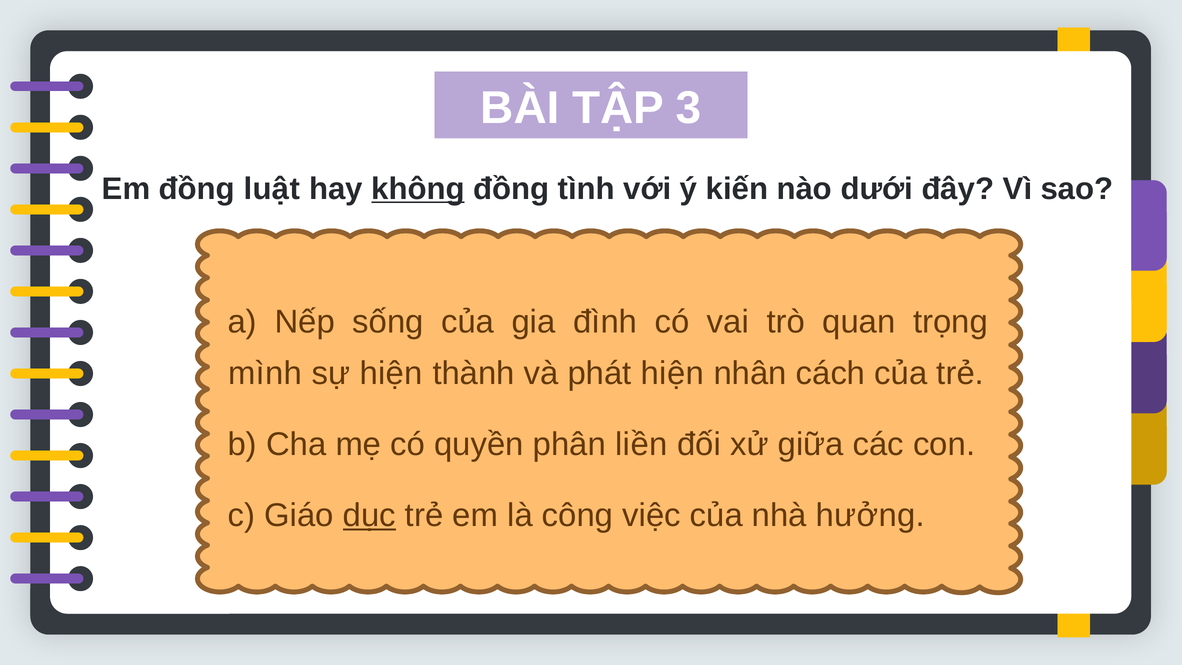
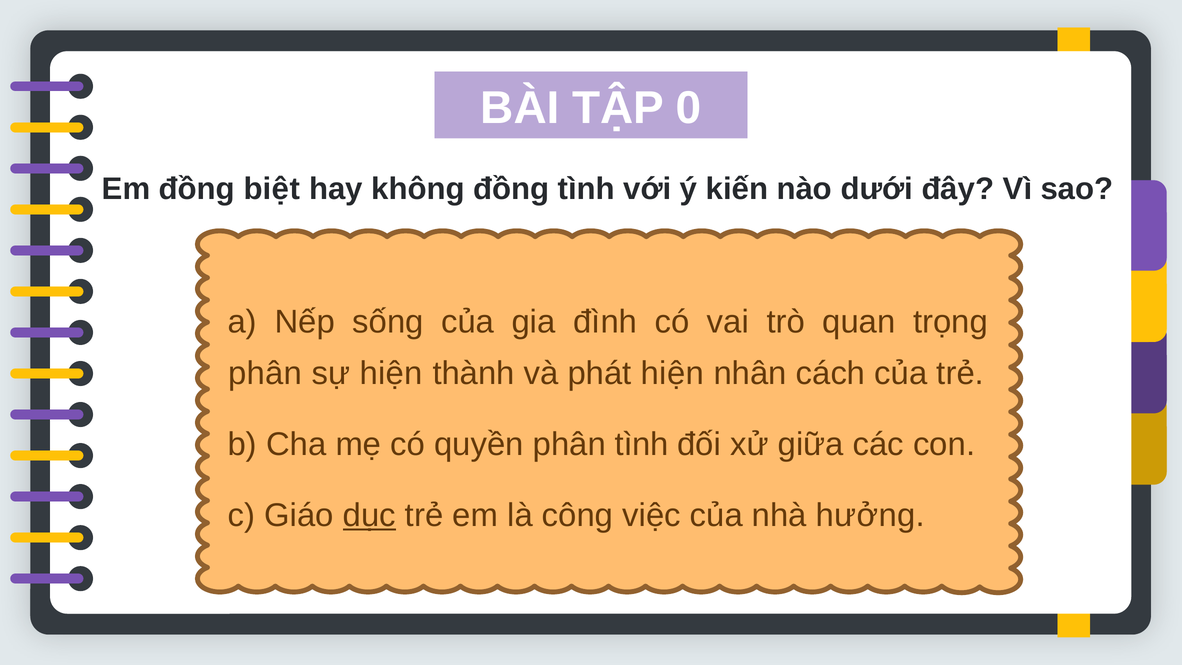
3: 3 -> 0 (689, 108)
luật: luật -> biệt (272, 189)
không underline: present -> none (418, 189)
mình: mình -> phân (265, 373)
phân liền: liền -> tình (642, 444)
